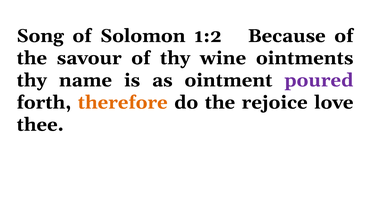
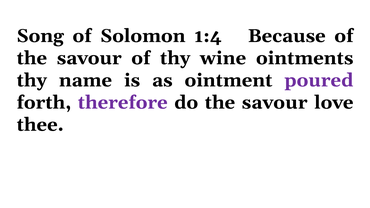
1:2: 1:2 -> 1:4 (208, 36)
therefore colour: orange -> purple (123, 103)
do the rejoice: rejoice -> savour (275, 103)
